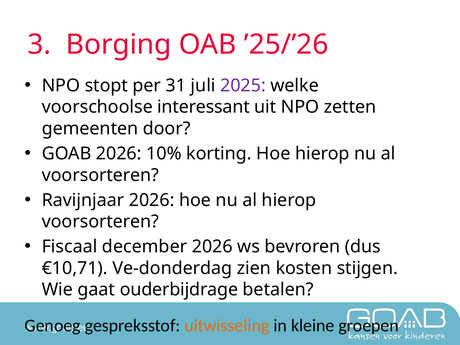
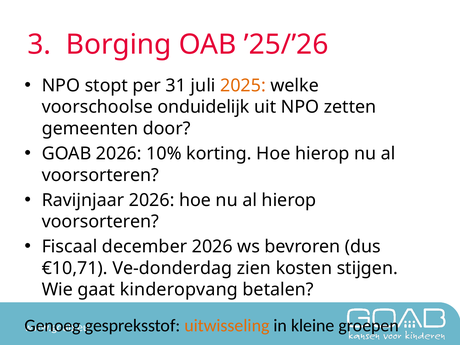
2025 colour: purple -> orange (243, 86)
interessant: interessant -> onduidelijk (203, 107)
ouderbijdrage: ouderbijdrage -> kinderopvang (179, 290)
